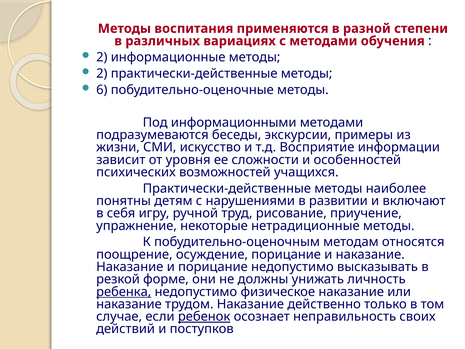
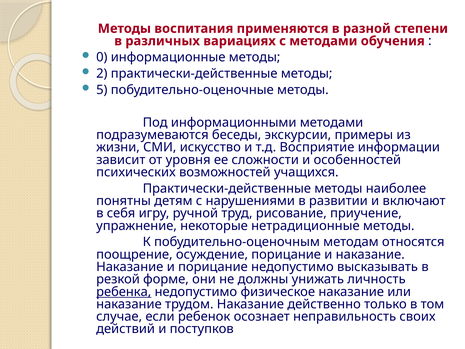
2: 2 -> 0 (102, 57)
6: 6 -> 5 (102, 90)
ребенок underline: present -> none (204, 316)
